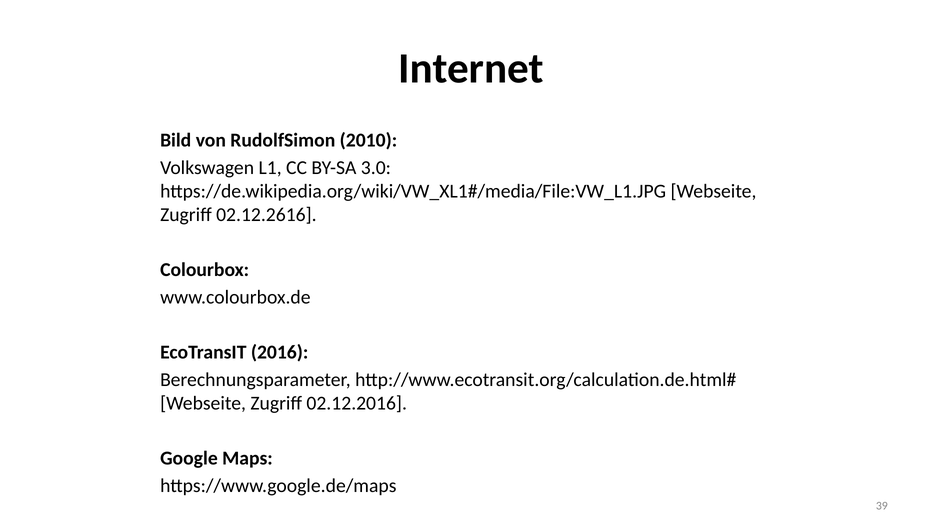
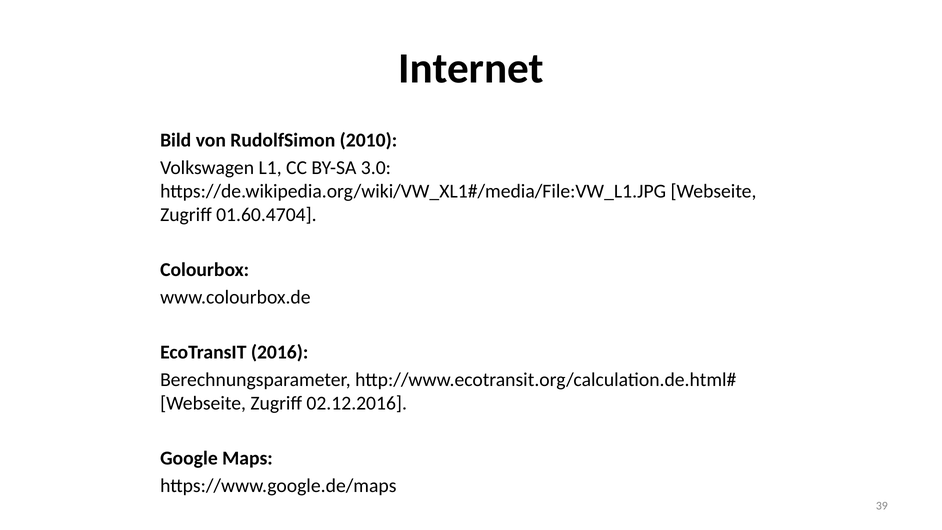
02.12.2616: 02.12.2616 -> 01.60.4704 (266, 215)
